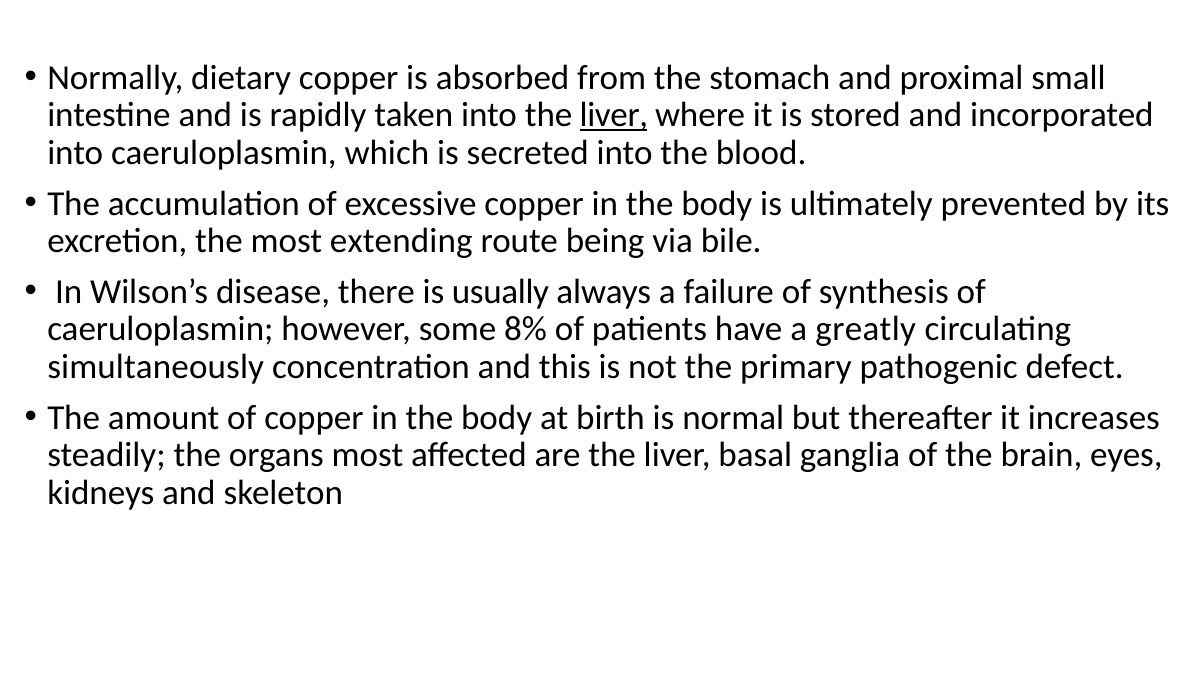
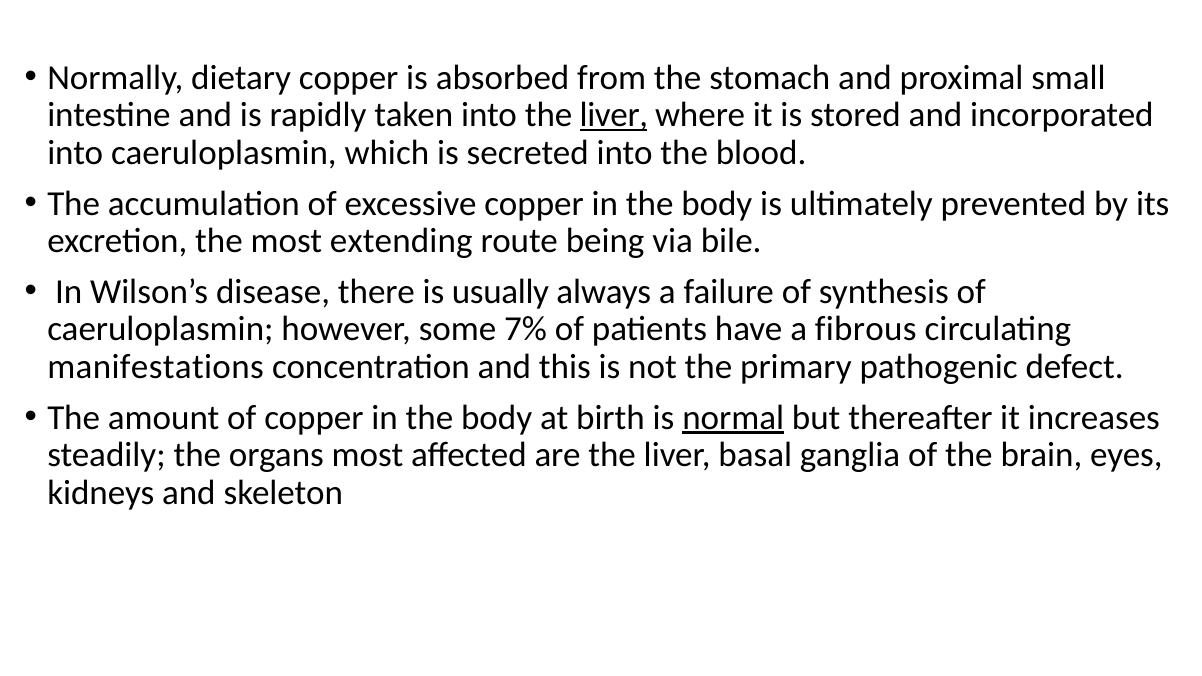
8%: 8% -> 7% (526, 329)
greatly: greatly -> fibrous (866, 329)
simultaneously: simultaneously -> manifestations (156, 367)
normal underline: none -> present (733, 418)
